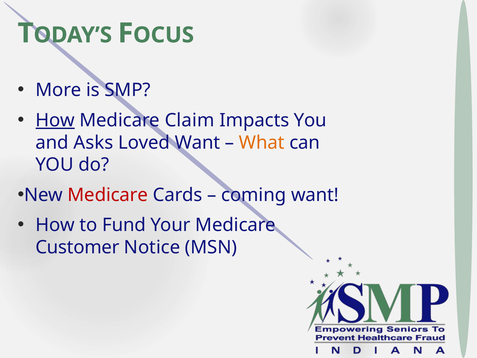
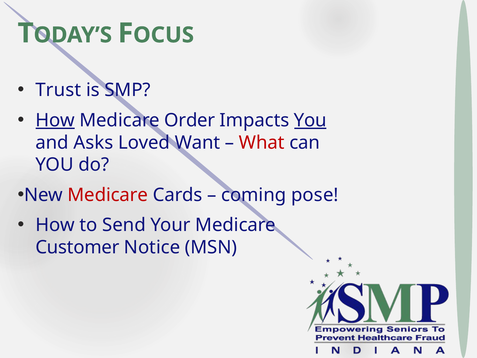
More: More -> Trust (58, 90)
Claim: Claim -> Order (190, 120)
You underline: none -> present (310, 120)
What colour: orange -> red (262, 142)
coming want: want -> pose (315, 195)
Fund: Fund -> Send (124, 225)
